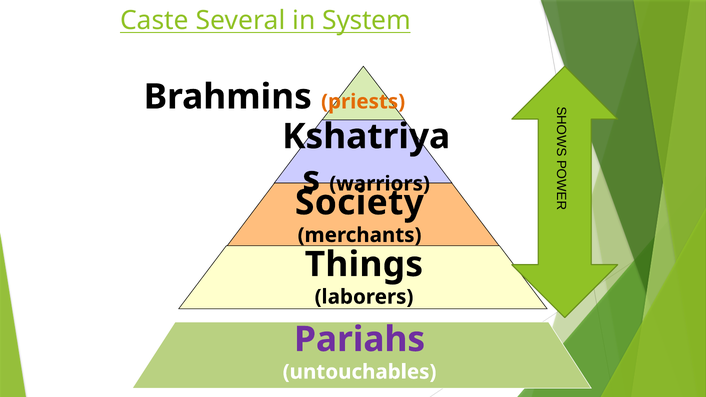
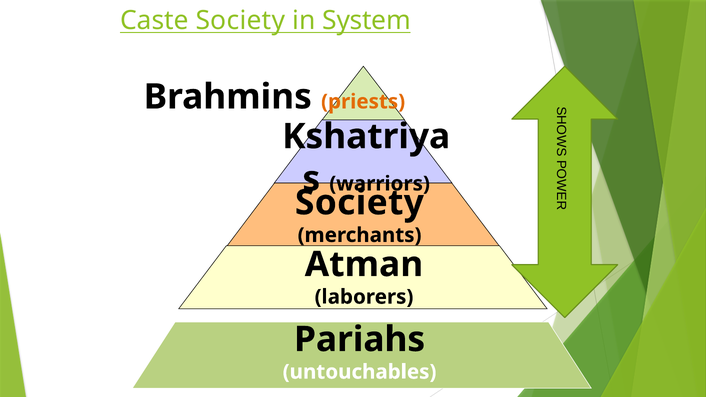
Caste Several: Several -> Society (240, 20)
Things: Things -> Atman (364, 265)
Pariahs colour: purple -> black (360, 340)
